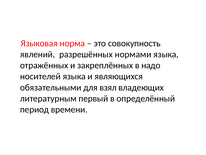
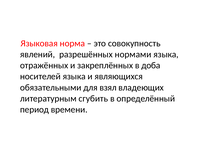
надо: надо -> доба (151, 65)
первый: первый -> сгубить (93, 98)
